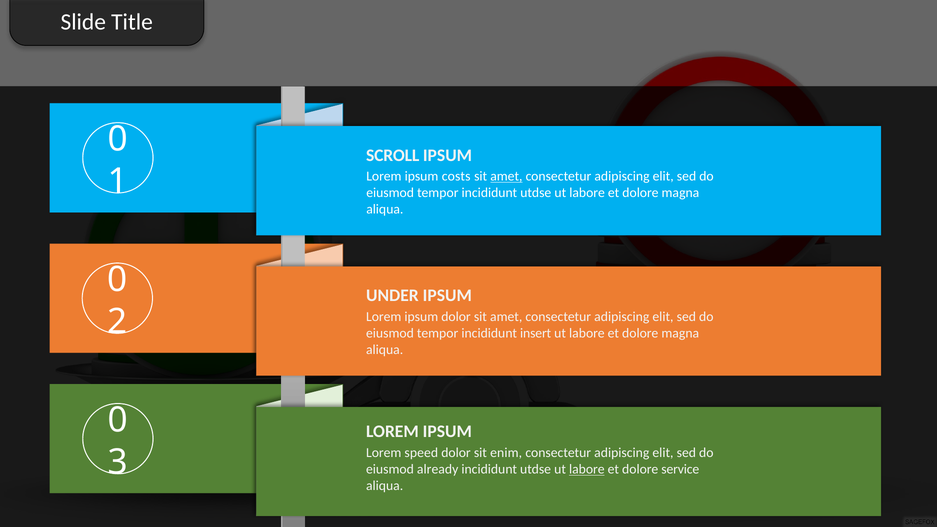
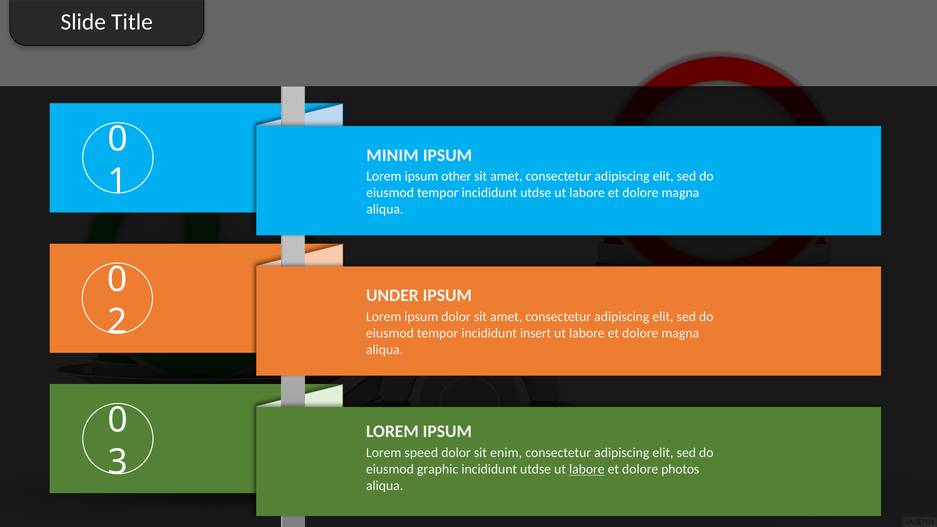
SCROLL: SCROLL -> MINIM (393, 155)
costs: costs -> other (456, 176)
amet underline: present -> none (506, 176)
already: already -> graphic (438, 469)
service: service -> photos (680, 469)
